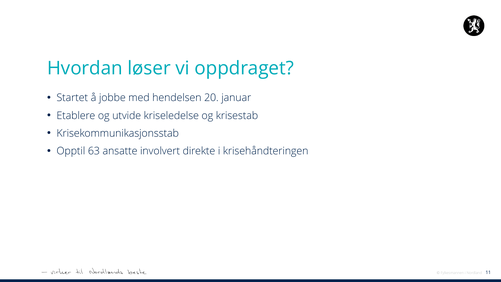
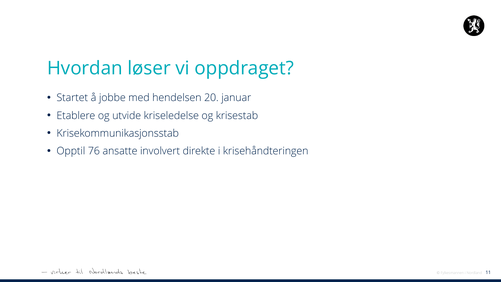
63: 63 -> 76 (94, 151)
